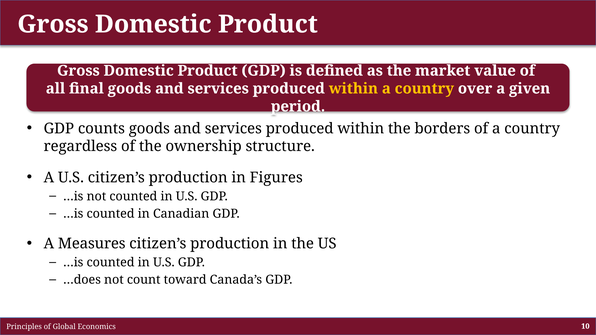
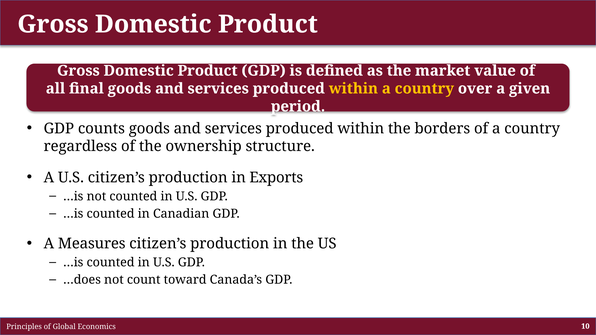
Figures: Figures -> Exports (276, 178)
